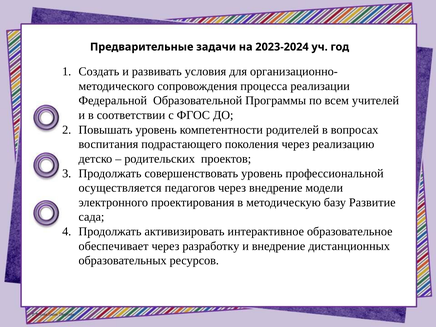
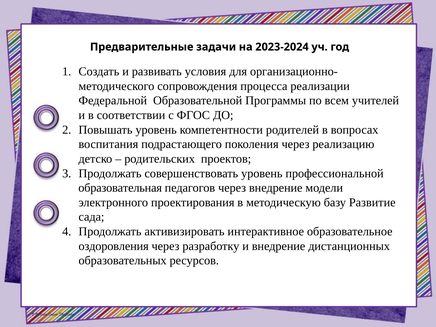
осуществляется: осуществляется -> образовательная (120, 188)
обеспечивает: обеспечивает -> оздоровления (114, 246)
